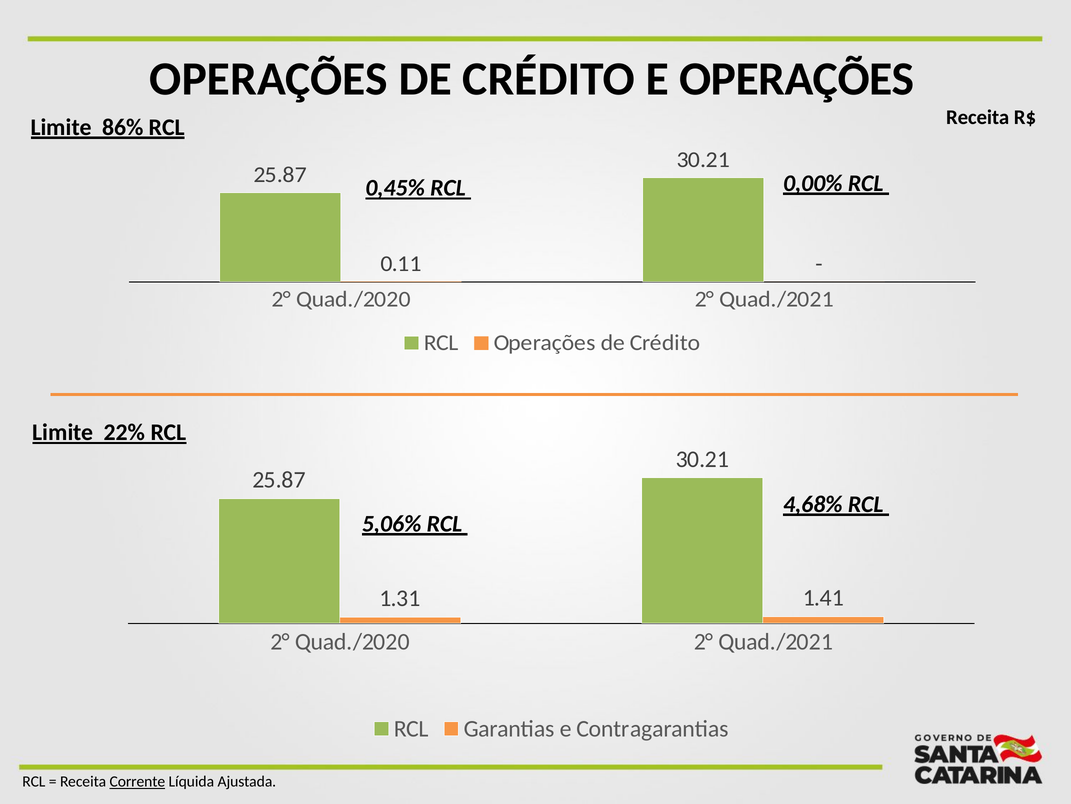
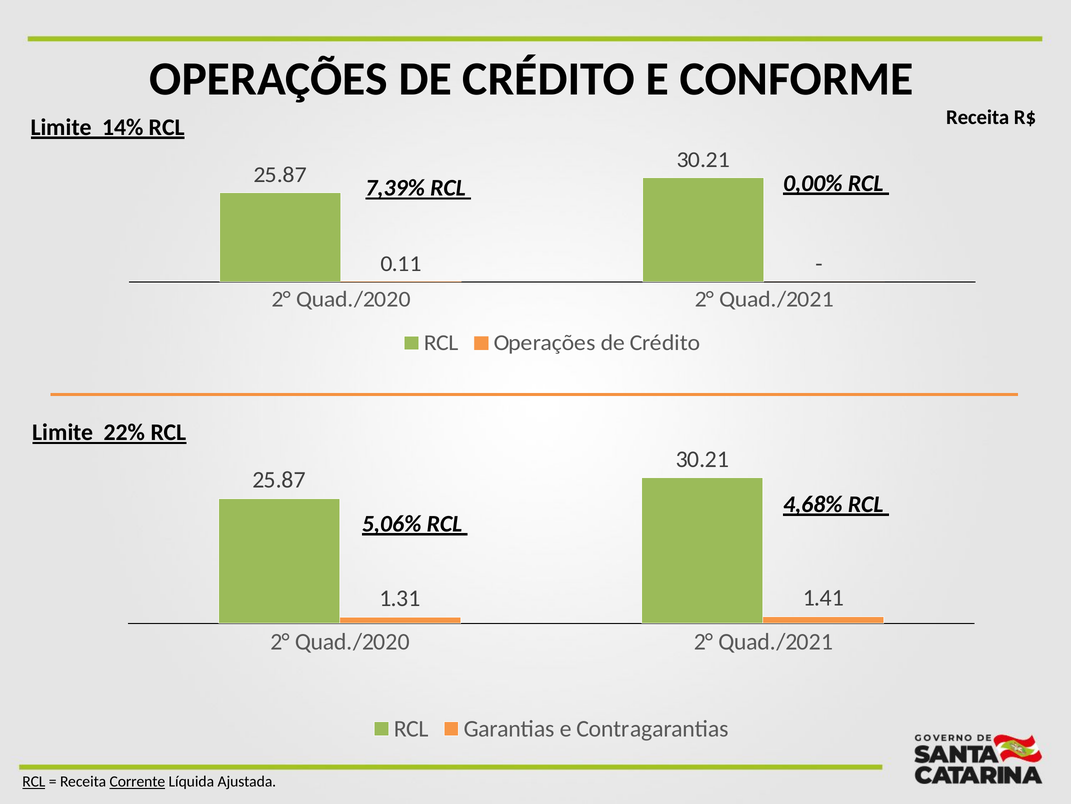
E OPERAÇÕES: OPERAÇÕES -> CONFORME (797, 79)
86%: 86% -> 14% (123, 127)
0,45%: 0,45% -> 7,39% (395, 188)
RCL underline: none -> present (34, 781)
